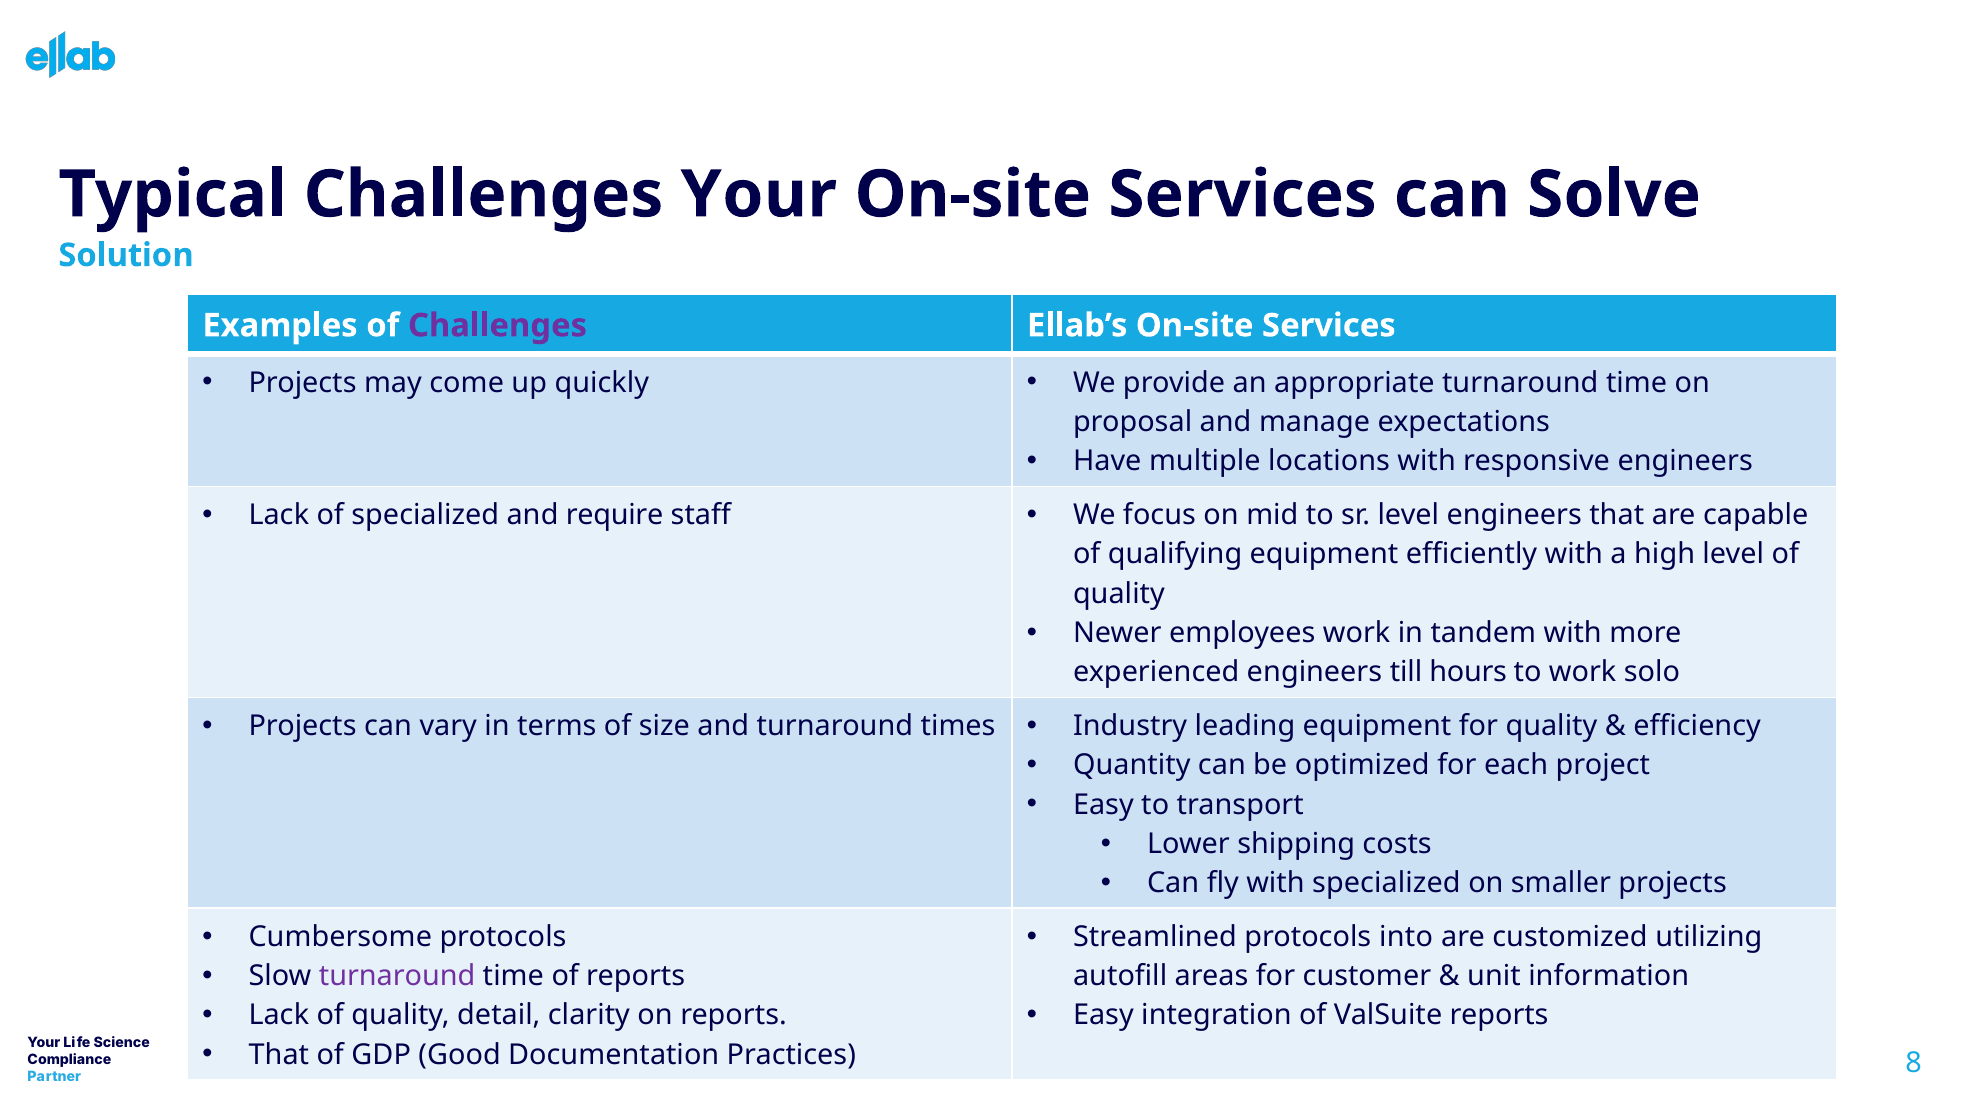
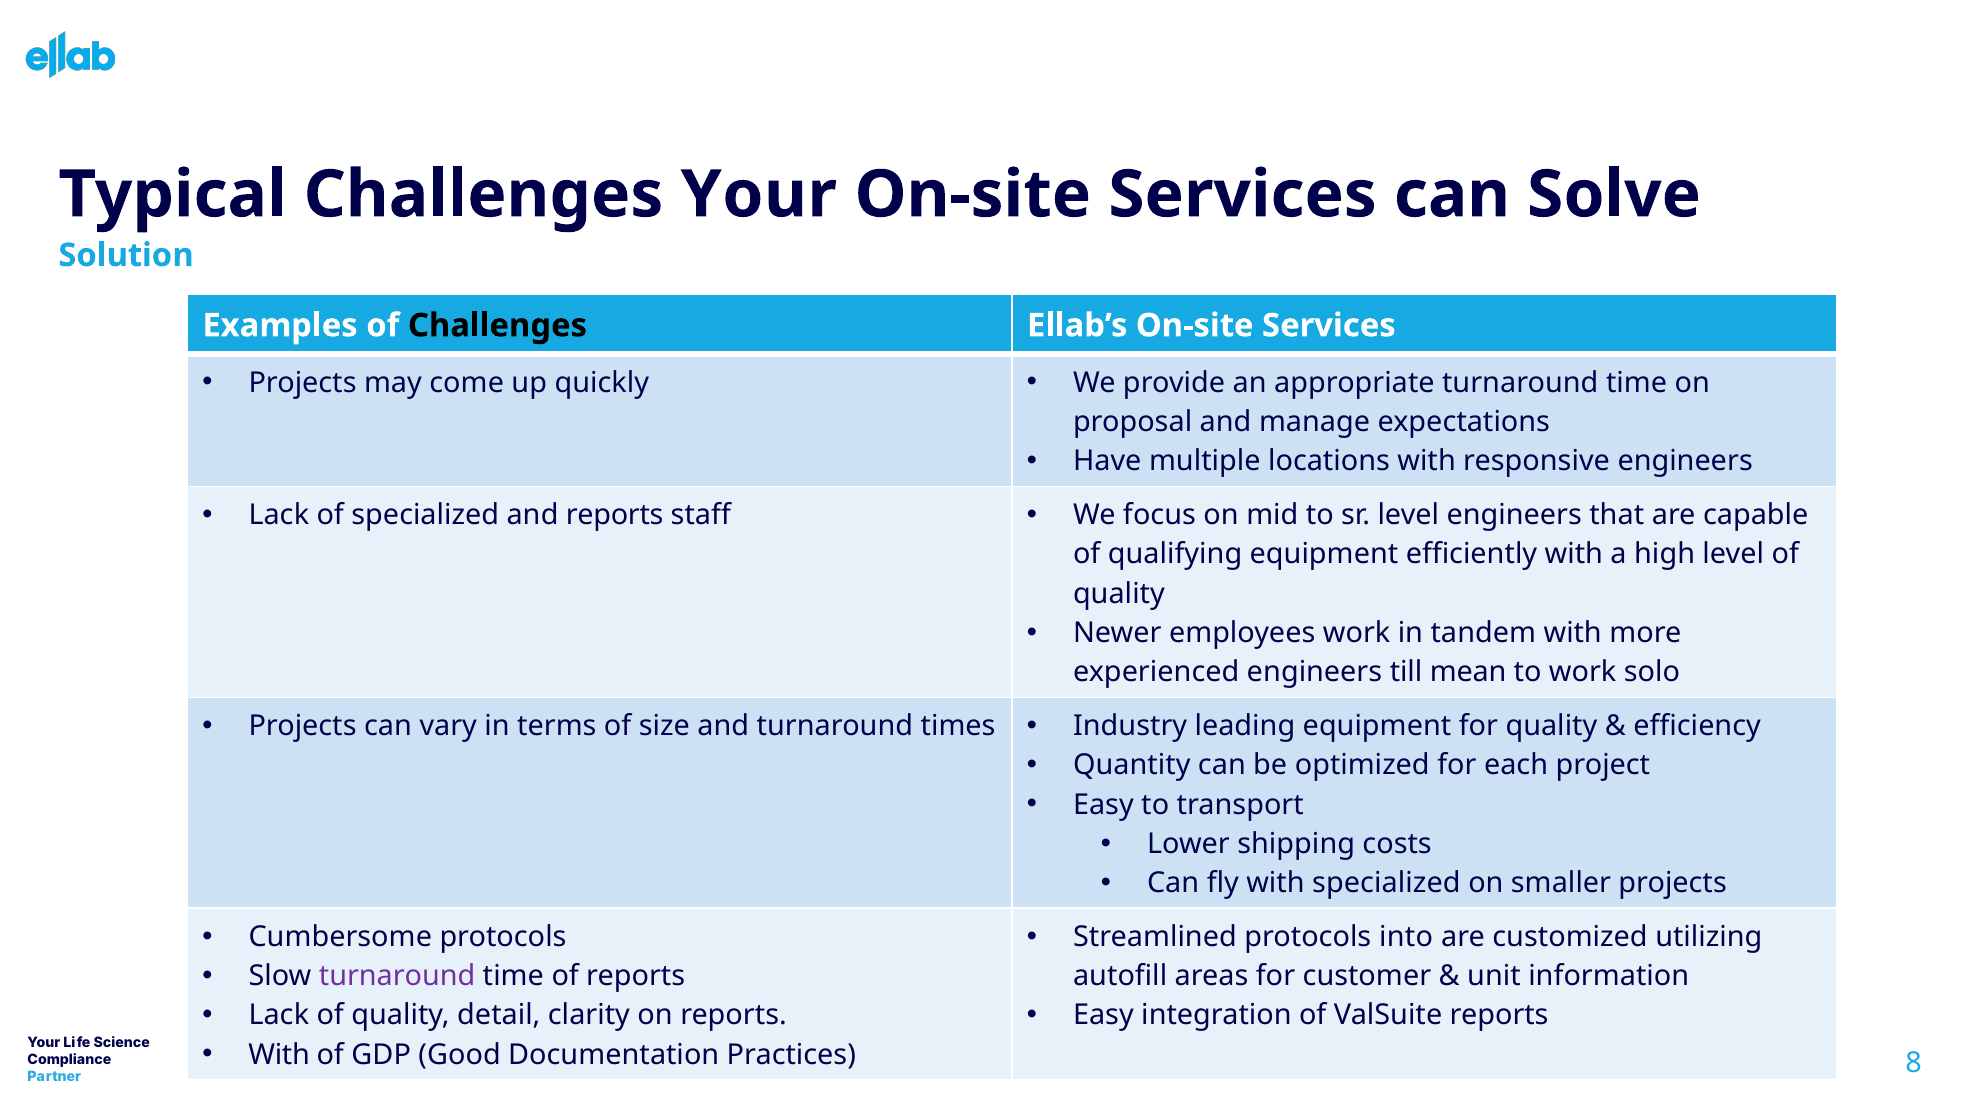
Challenges colour: purple -> black (497, 326)
and require: require -> reports (615, 515)
hours: hours -> mean (1468, 672)
That: That -> With (279, 1055)
